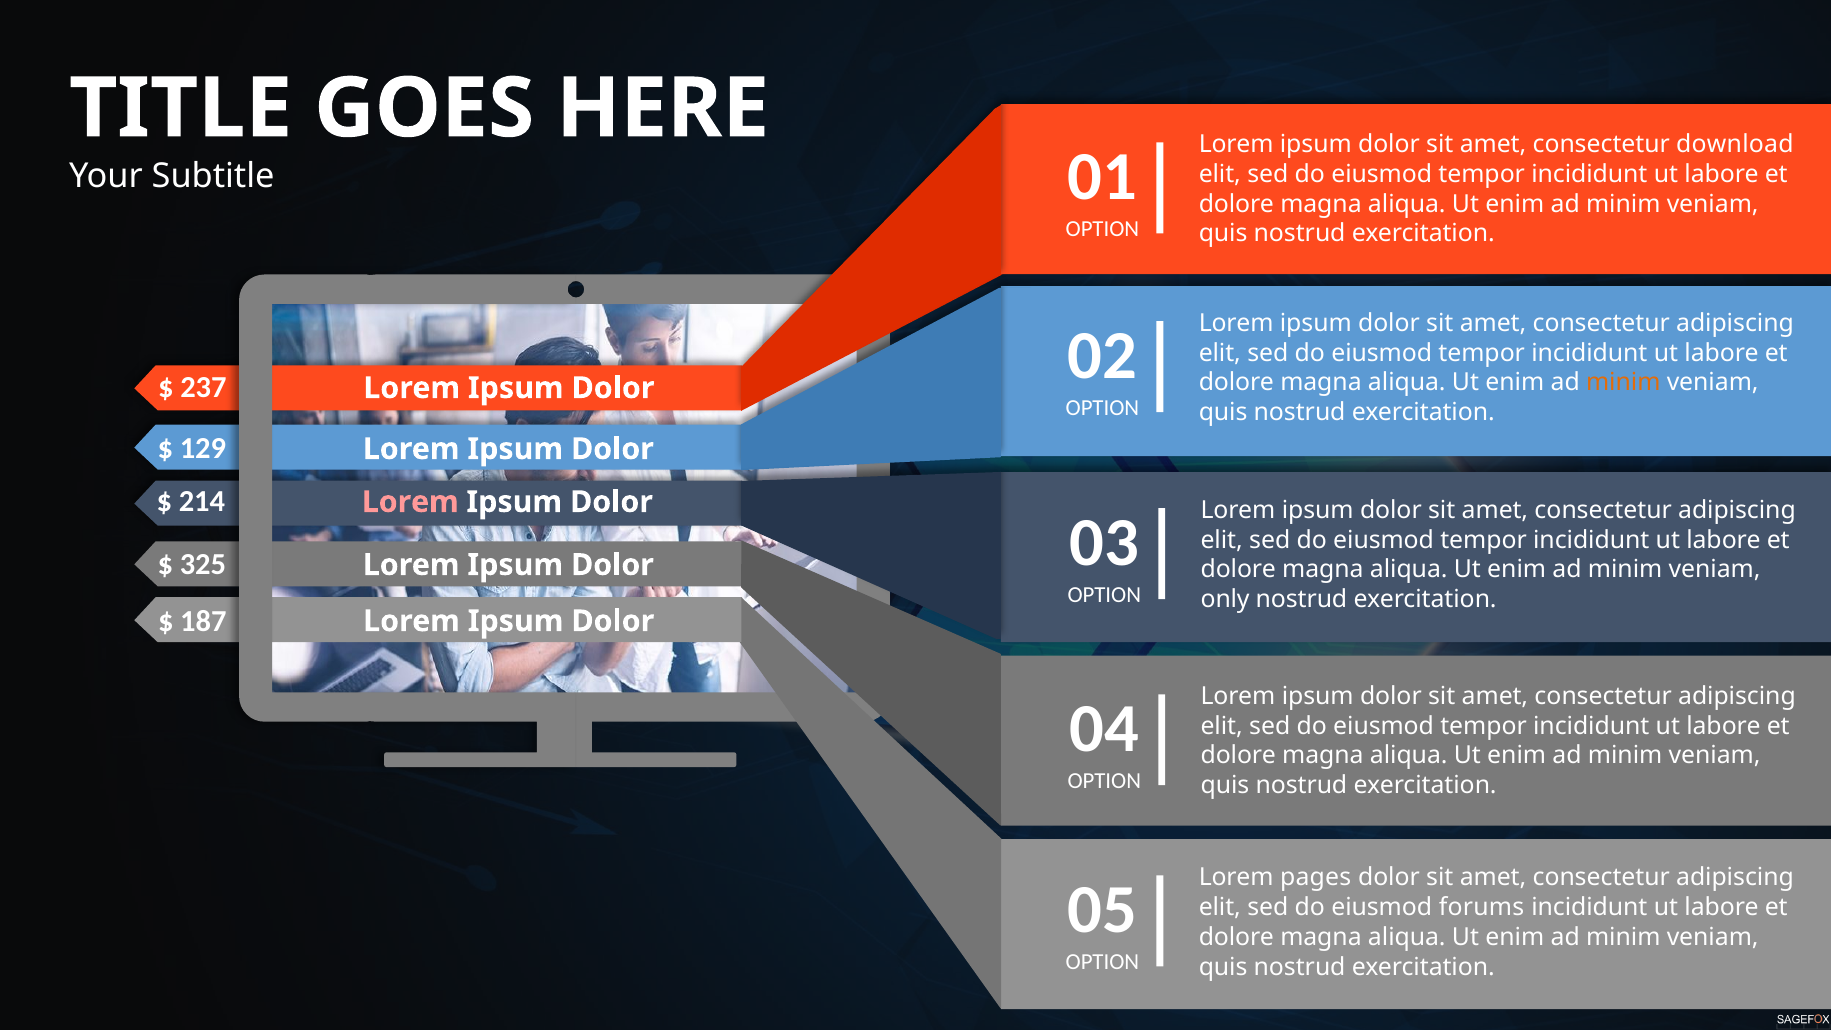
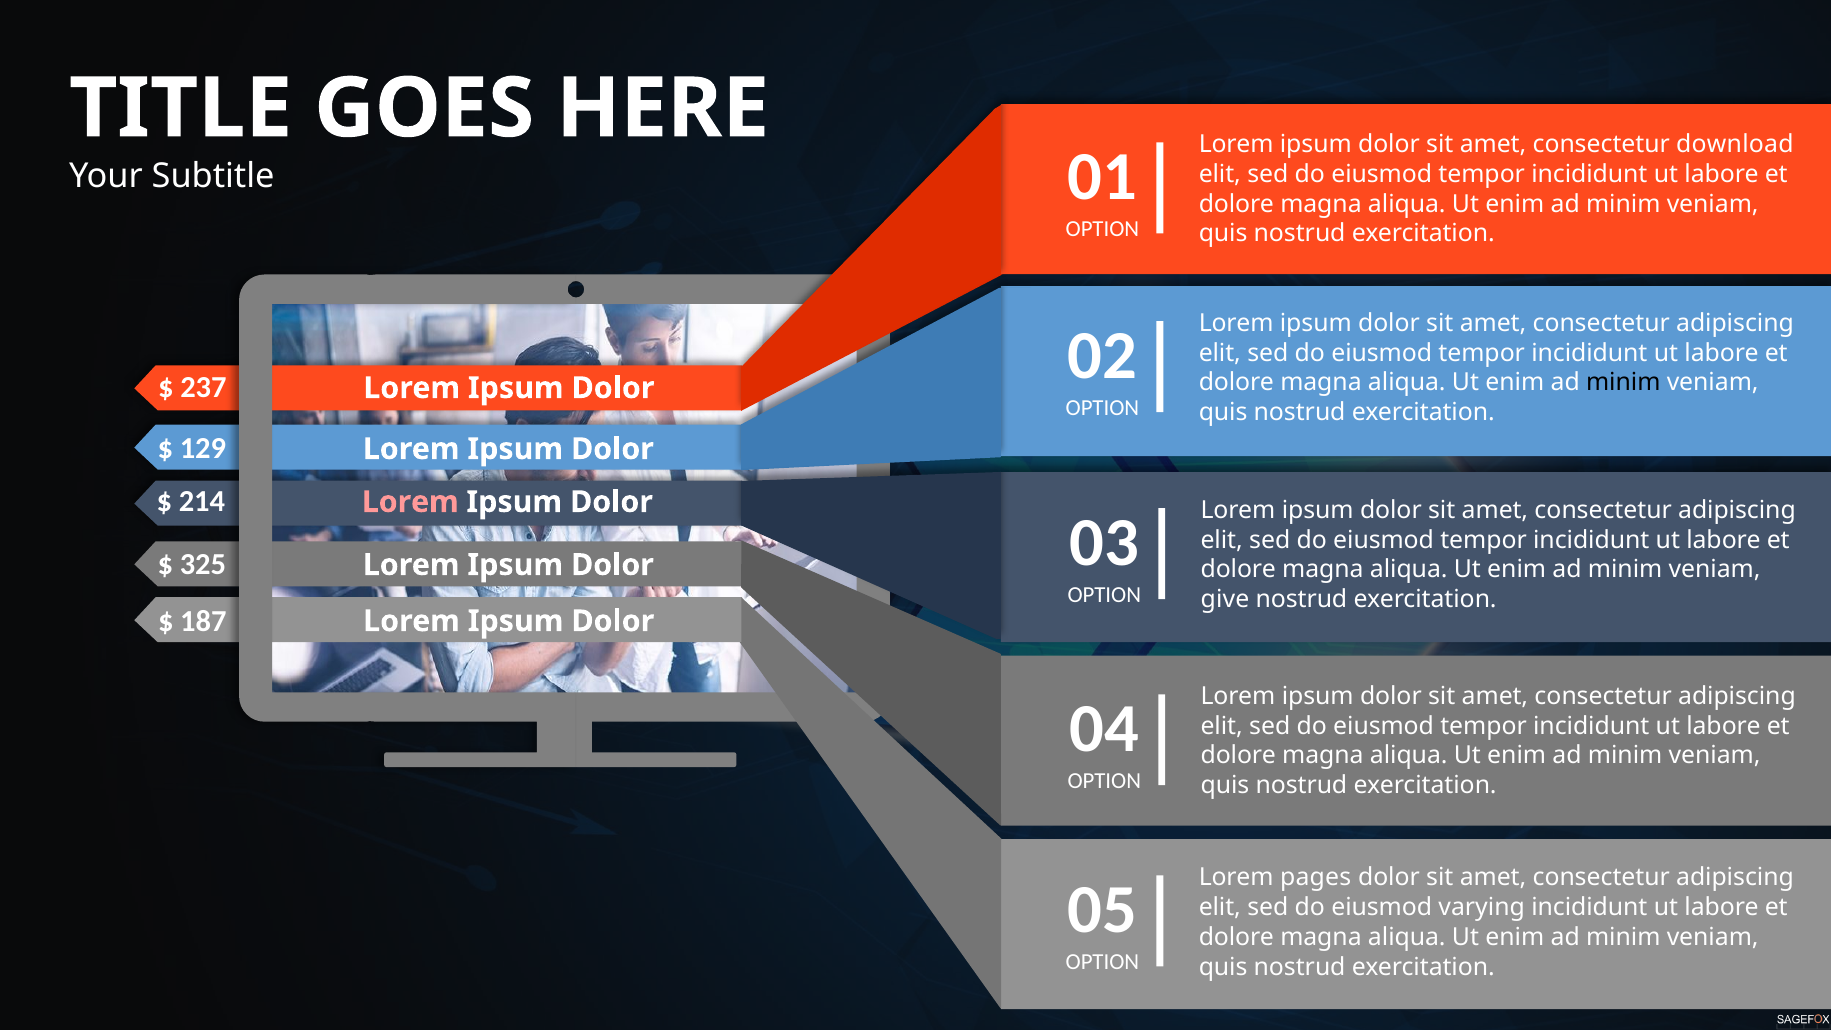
minim colour: orange -> black (1623, 383)
only: only -> give (1225, 600)
forums: forums -> varying (1482, 907)
